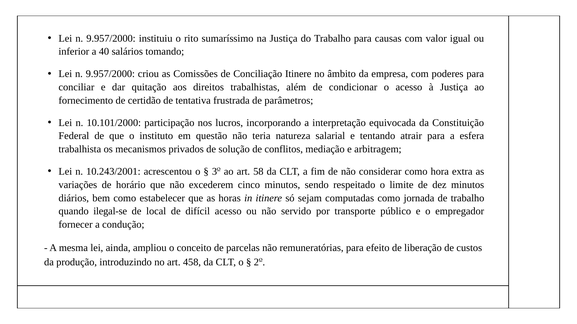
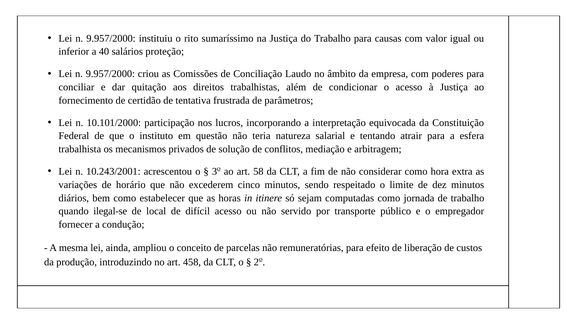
tomando: tomando -> proteção (165, 52)
Conciliação Itinere: Itinere -> Laudo (298, 74)
